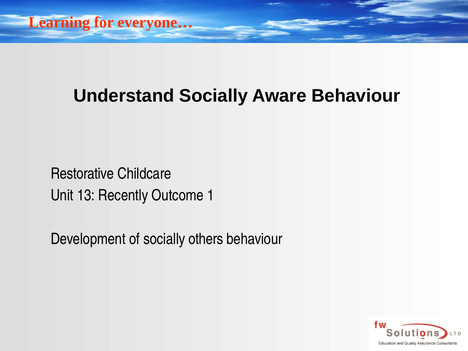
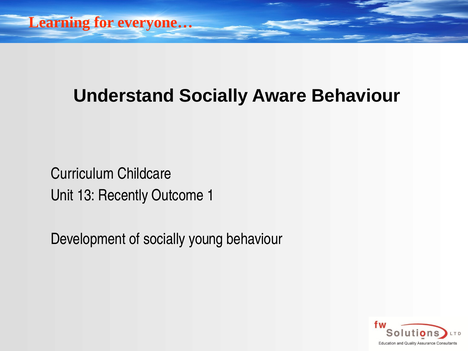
Restorative: Restorative -> Curriculum (82, 174)
others: others -> young (206, 239)
